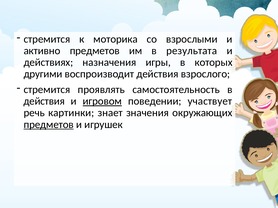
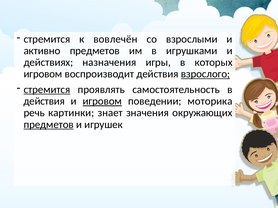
моторика: моторика -> вовлечён (115, 39)
результата: результата -> игрушками (192, 51)
другими: другими -> игровом (43, 74)
взрослого underline: none -> present (205, 74)
стремится underline: none -> present (47, 90)
участвует: участвует -> моторика (210, 101)
